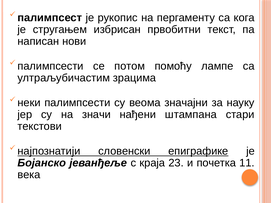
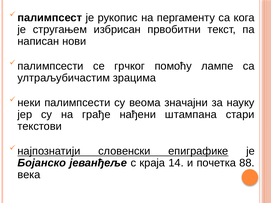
потом: потом -> грчког (130, 66)
значи: значи -> грађе (96, 115)
23: 23 -> 14 (176, 163)
11: 11 -> 88 (247, 163)
